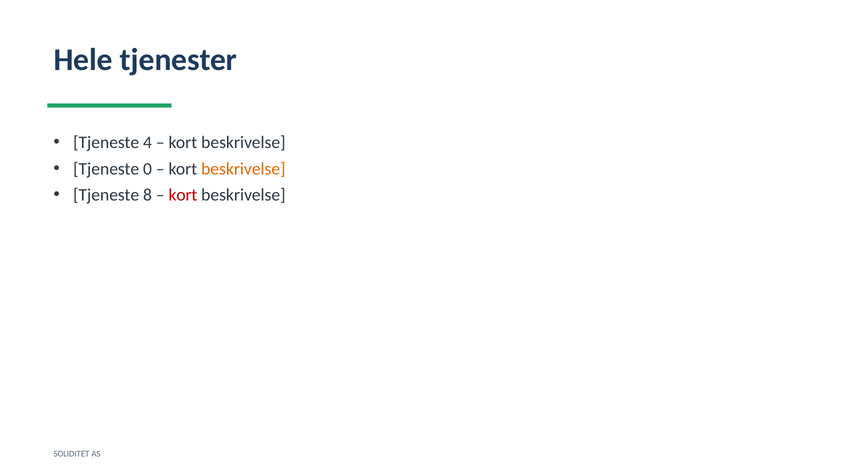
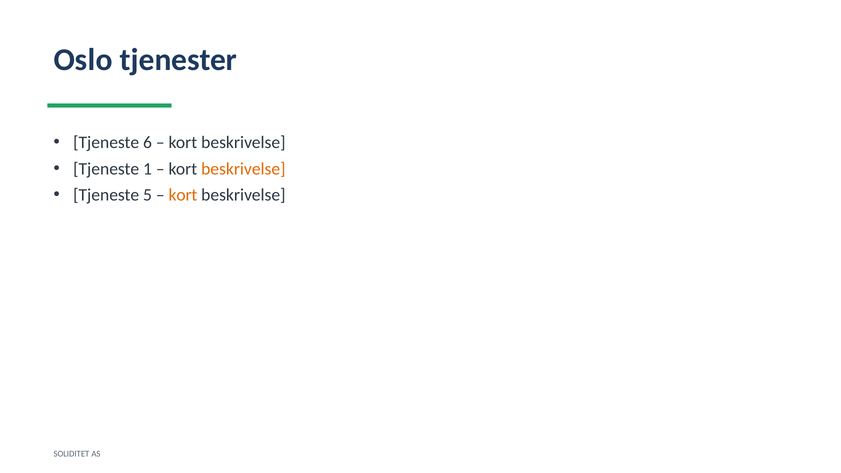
Hele: Hele -> Oslo (83, 60)
4: 4 -> 6 (147, 142)
0: 0 -> 1 (147, 169)
8: 8 -> 5 (147, 195)
kort colour: red -> orange (183, 195)
